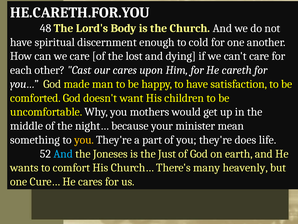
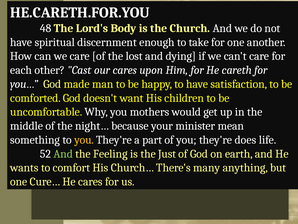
cold: cold -> take (199, 42)
And colour: light blue -> light green (63, 153)
Joneses: Joneses -> Feeling (110, 153)
heavenly: heavenly -> anything (245, 167)
